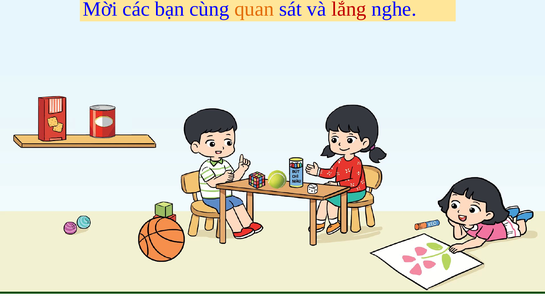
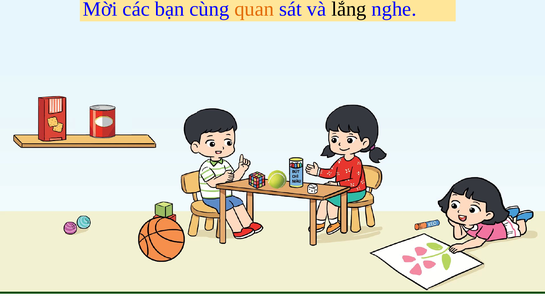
lắng colour: red -> black (349, 9)
